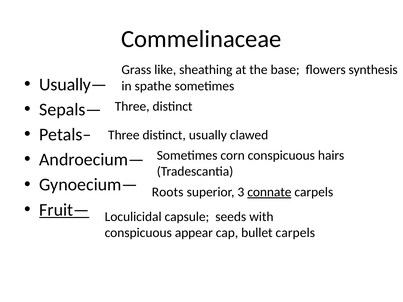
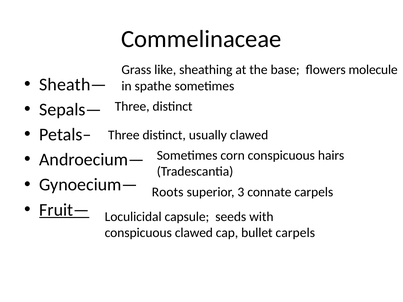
synthesis: synthesis -> molecule (373, 70)
Usually—: Usually— -> Sheath— (73, 85)
connate underline: present -> none (269, 192)
conspicuous appear: appear -> clawed (194, 233)
